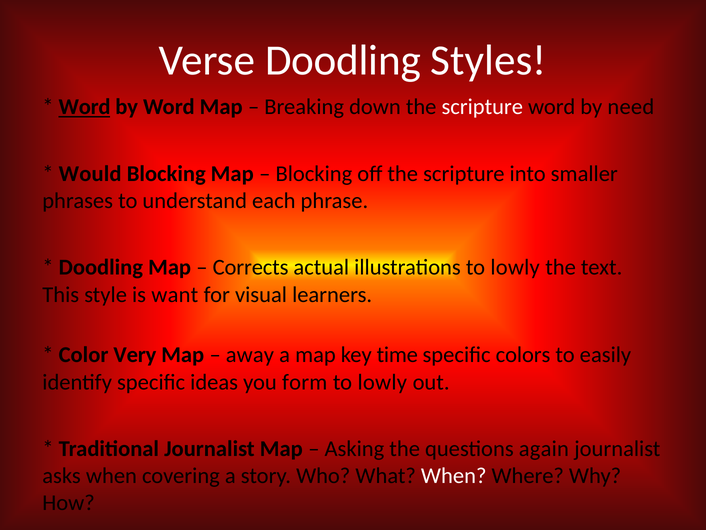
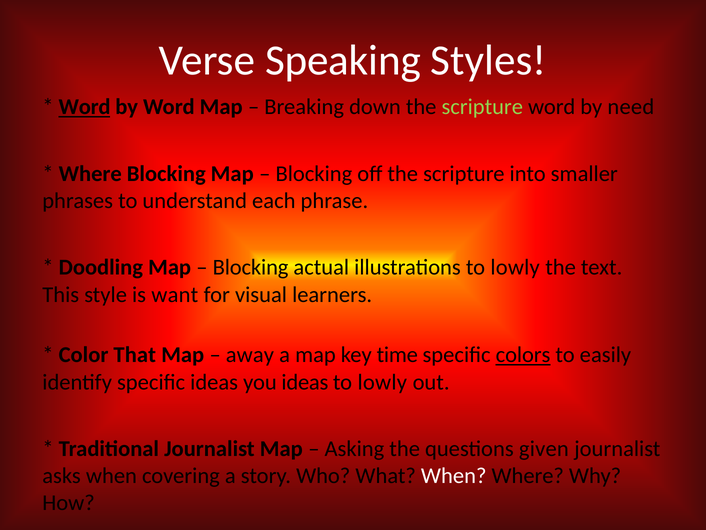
Verse Doodling: Doodling -> Speaking (343, 61)
scripture colour: white -> light green (482, 107)
Would: Would -> Where (90, 174)
Corrects: Corrects -> Blocking (251, 267)
Very: Very -> That (135, 355)
colors underline: none -> present (523, 355)
you form: form -> ideas (305, 382)
again: again -> given (544, 448)
